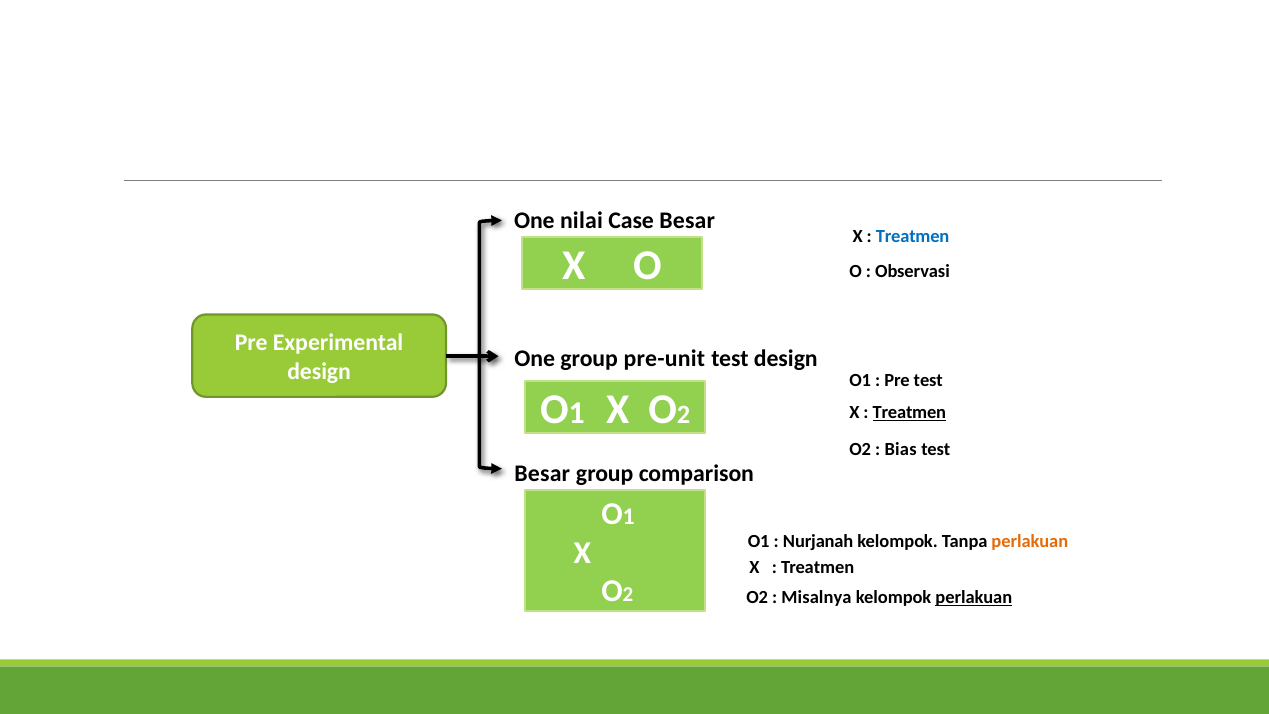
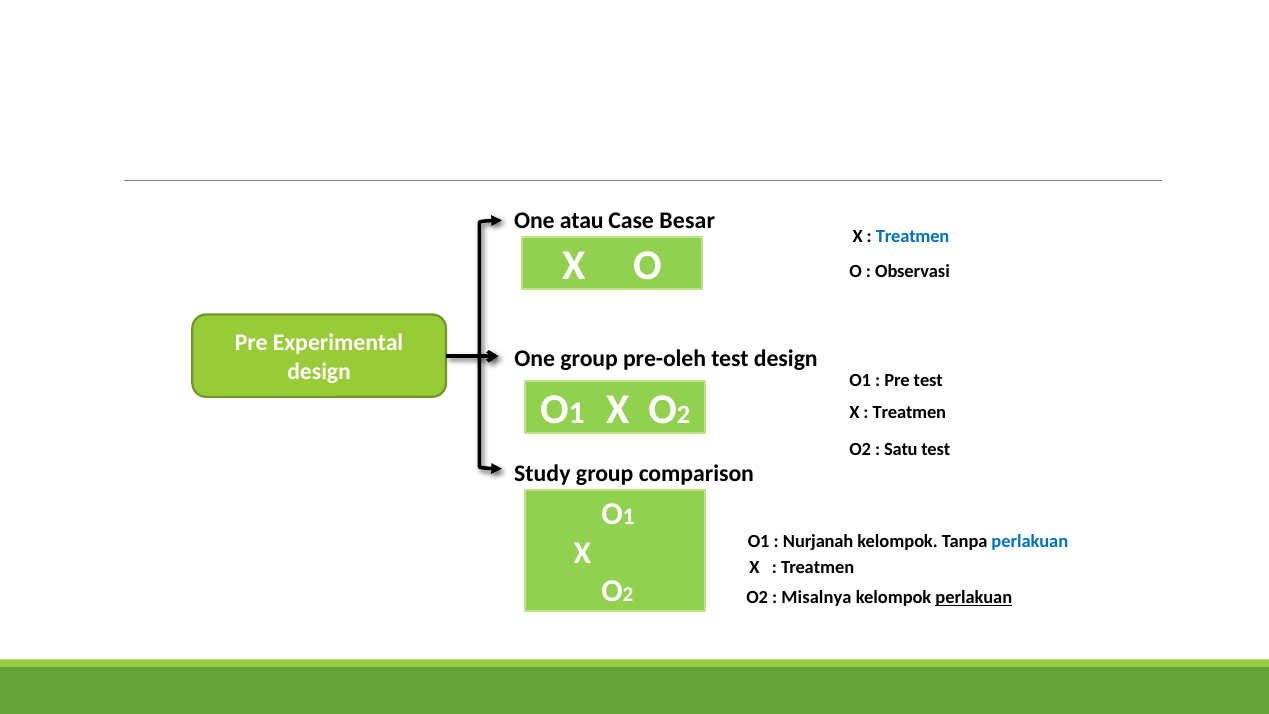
nilai: nilai -> atau (582, 221)
pre-unit: pre-unit -> pre-oleh (665, 359)
Treatmen underline: present -> none (909, 412)
Bias: Bias -> Satu (901, 450)
Besar: Besar -> Study (542, 473)
perlakuan colour: orange -> blue (1030, 541)
